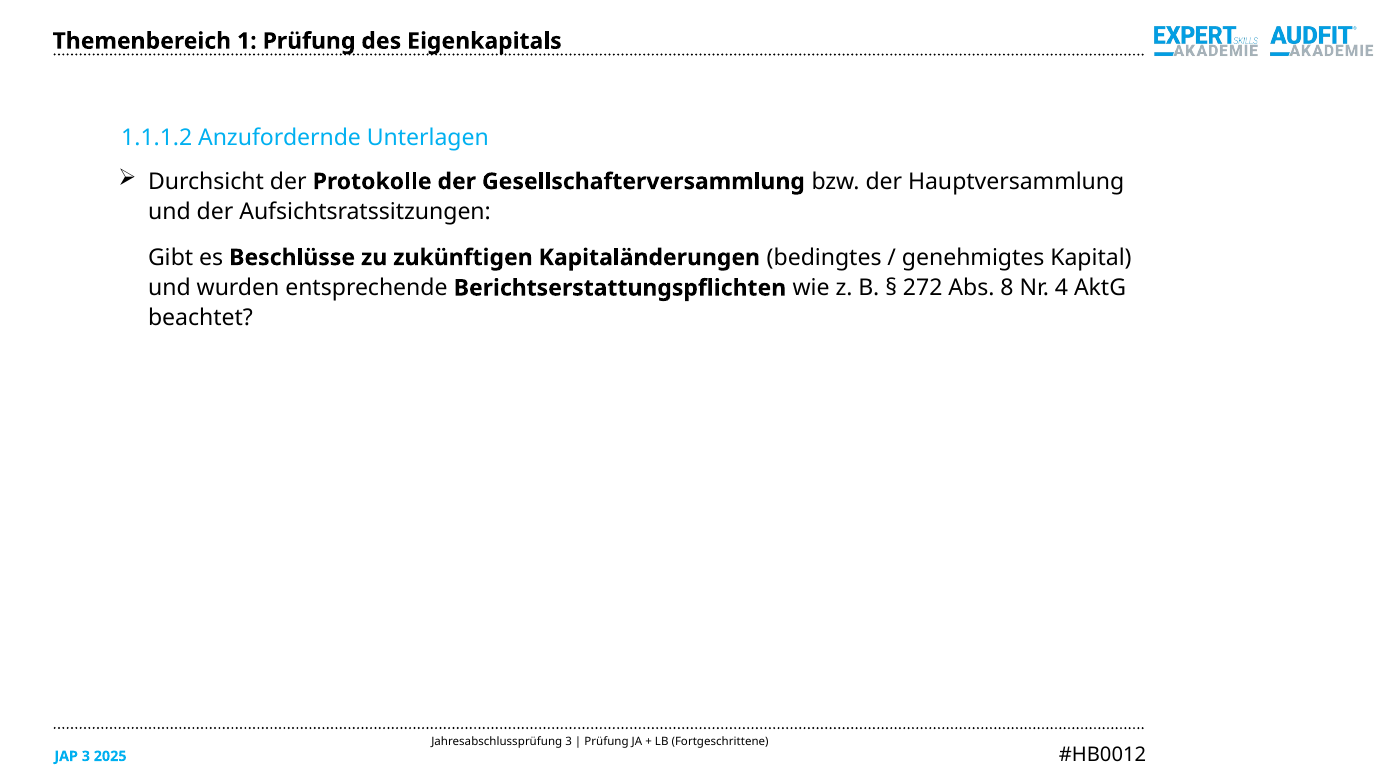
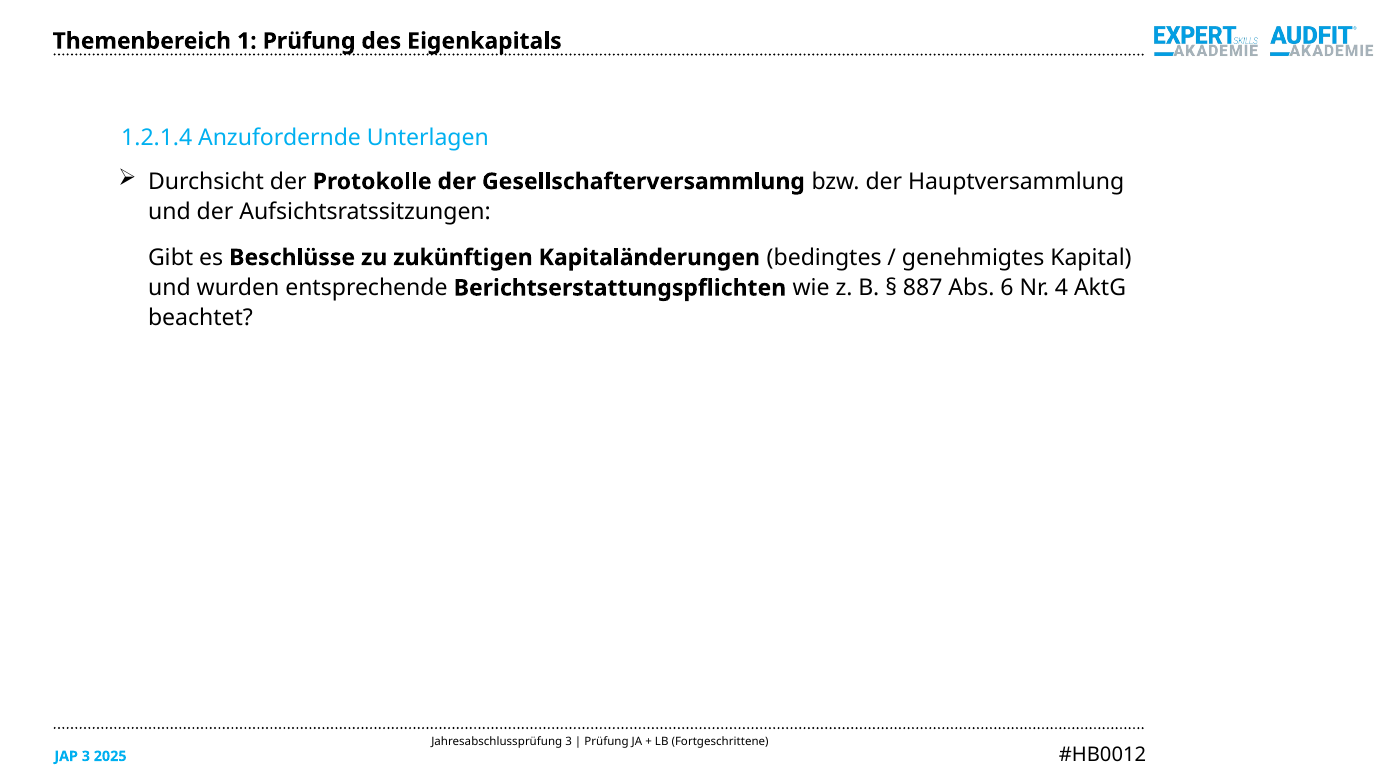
1.1.1.2: 1.1.1.2 -> 1.2.1.4 (157, 138)
272: 272 -> 887 (923, 288)
8: 8 -> 6 (1007, 288)
